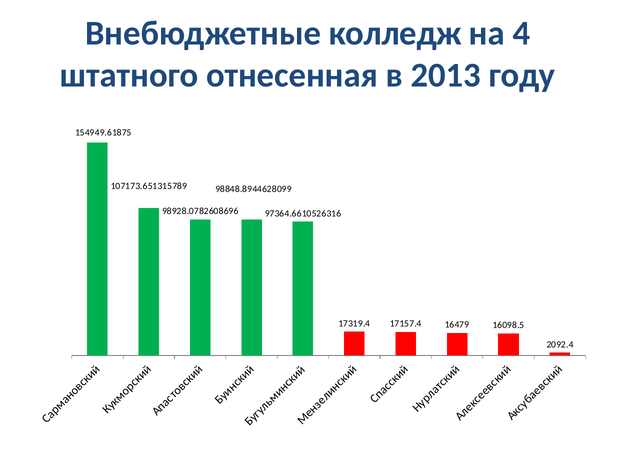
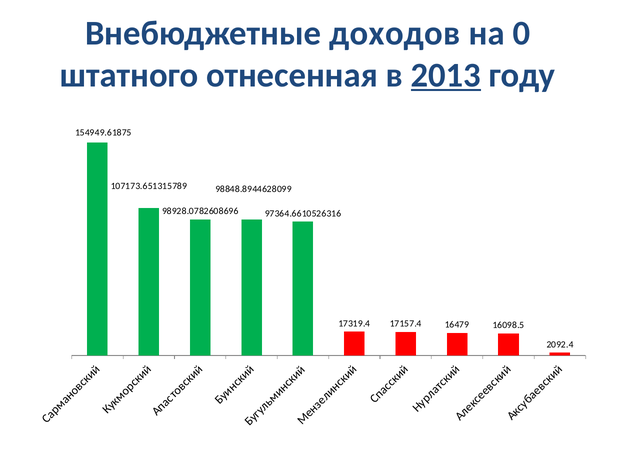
колледж: колледж -> доходов (395, 33)
4: 4 -> 0 (521, 33)
2013 underline: none -> present (446, 75)
